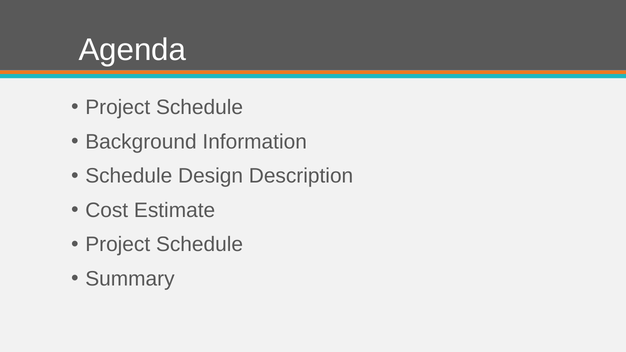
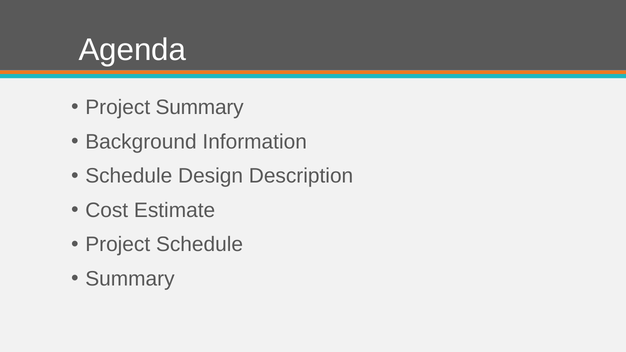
Schedule: Schedule -> Summary (200, 107)
